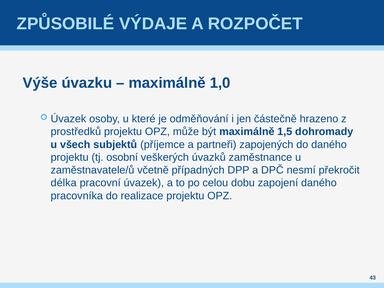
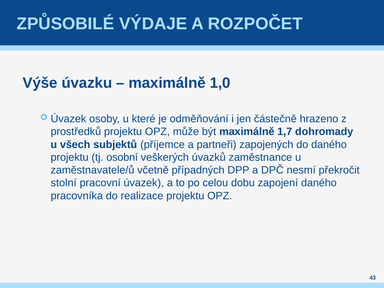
1,5: 1,5 -> 1,7 (285, 132)
délka: délka -> stolní (64, 183)
